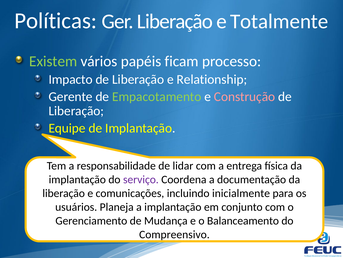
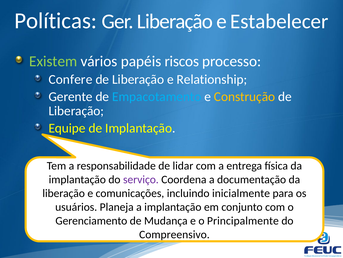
Totalmente: Totalmente -> Estabelecer (279, 21)
ficam: ficam -> riscos (182, 61)
Impacto: Impacto -> Confere (70, 79)
Empacotamento colour: light green -> light blue (157, 96)
Construção colour: pink -> yellow (245, 96)
Balanceamento: Balanceamento -> Principalmente (243, 220)
